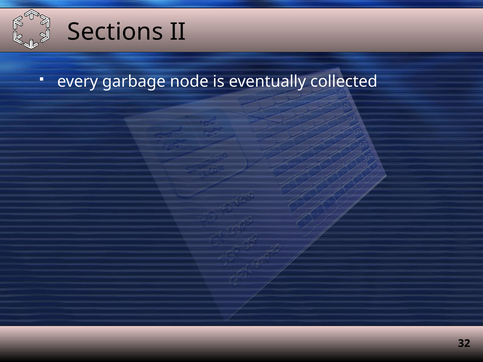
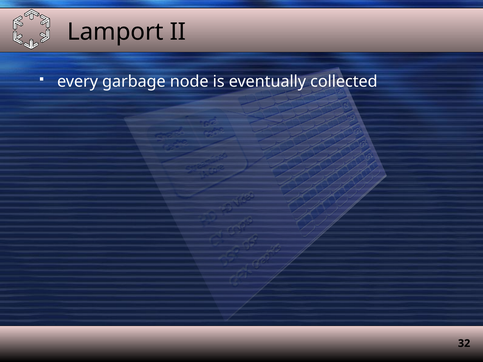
Sections: Sections -> Lamport (115, 32)
